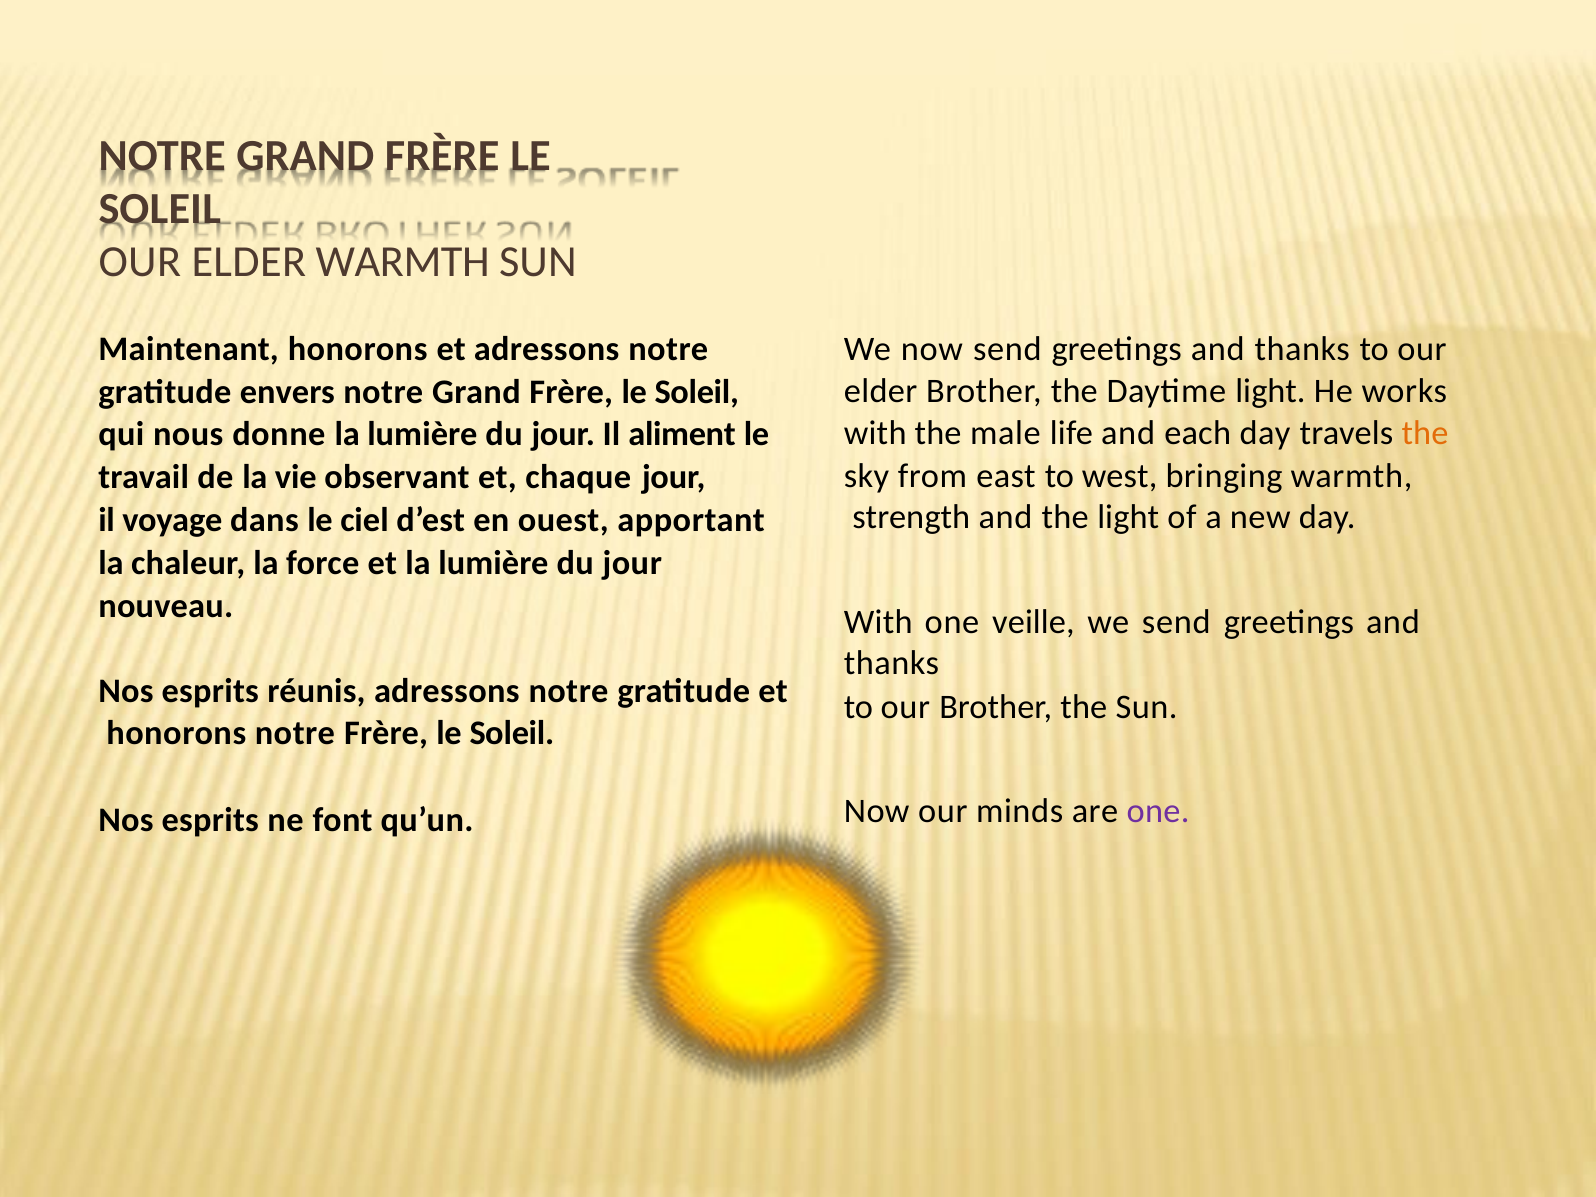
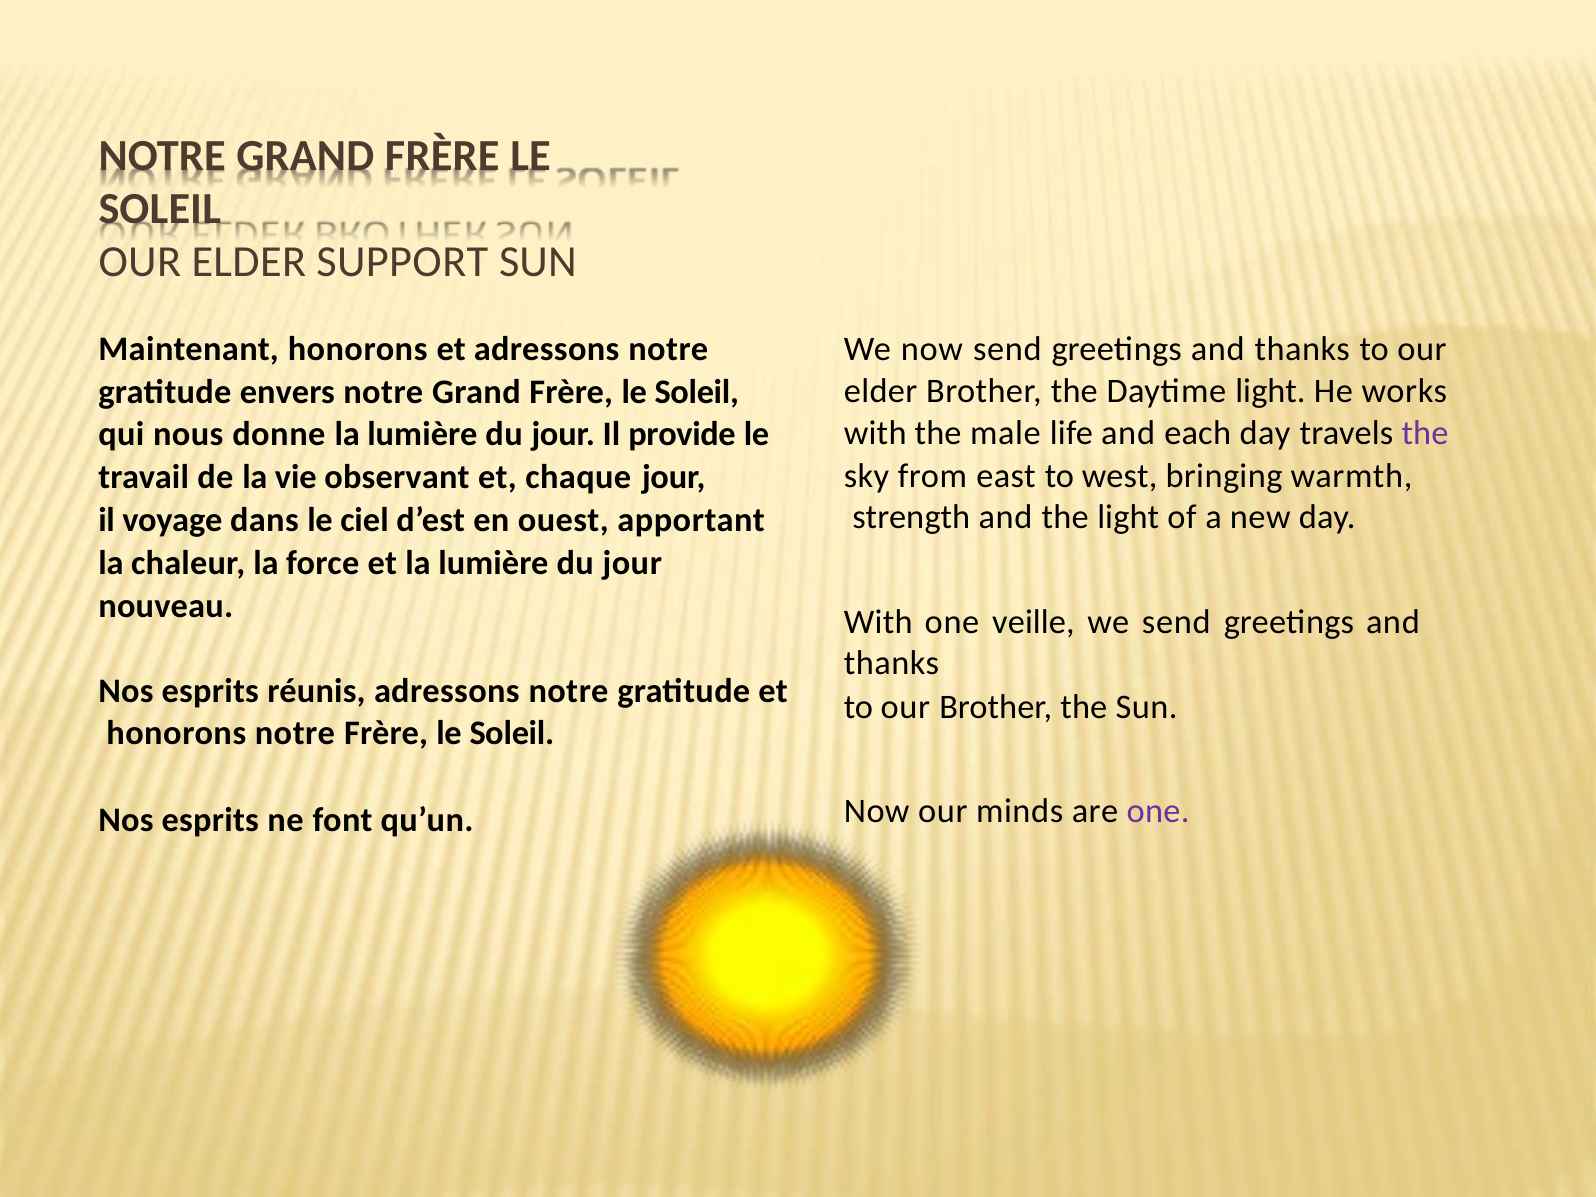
ELDER WARMTH: WARMTH -> SUPPORT (402, 262)
the colour: orange -> purple (1425, 434)
aliment: aliment -> provide (682, 434)
